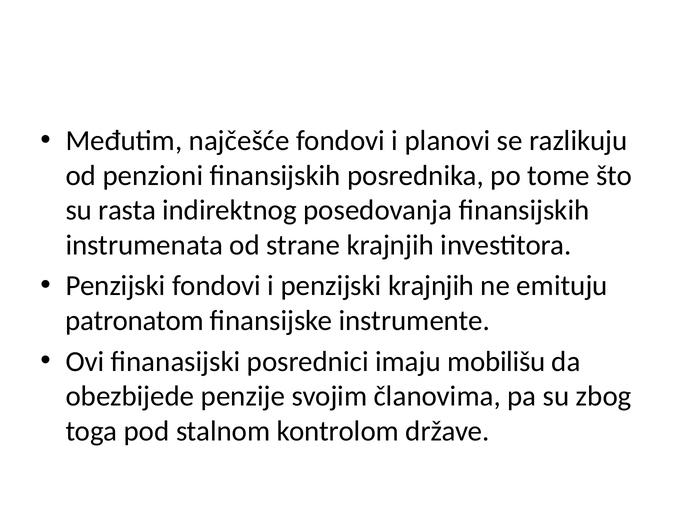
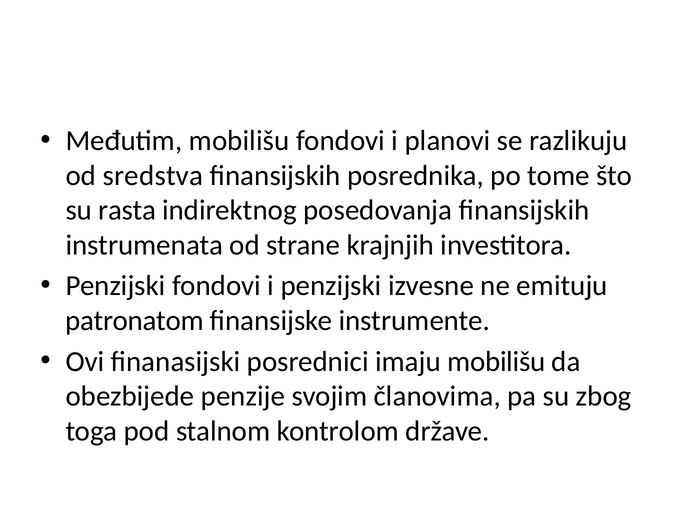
Međutim najčešće: najčešće -> mobilišu (239, 141)
penzioni: penzioni -> sredstva (153, 175)
penzijski krajnjih: krajnjih -> izvesne (431, 286)
